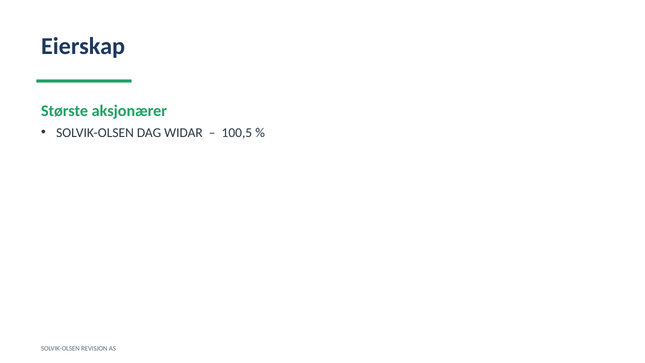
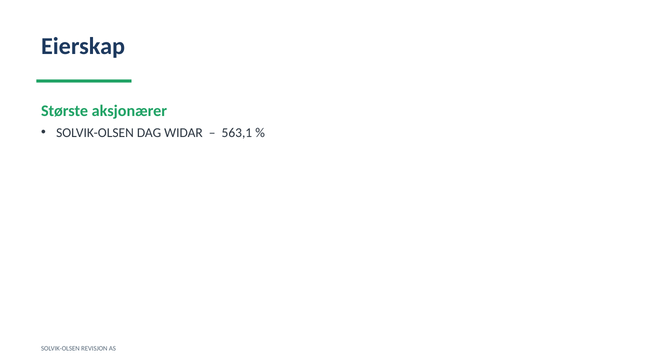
100,5: 100,5 -> 563,1 (237, 133)
